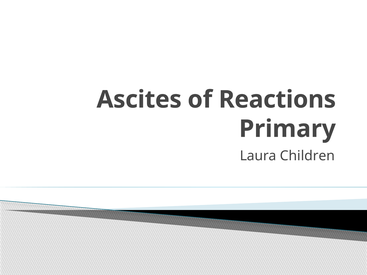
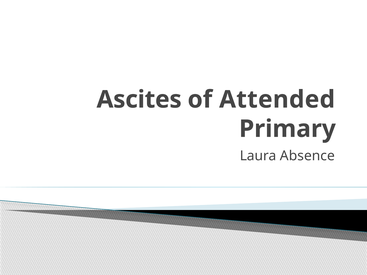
Reactions: Reactions -> Attended (277, 100)
Children: Children -> Absence (307, 156)
